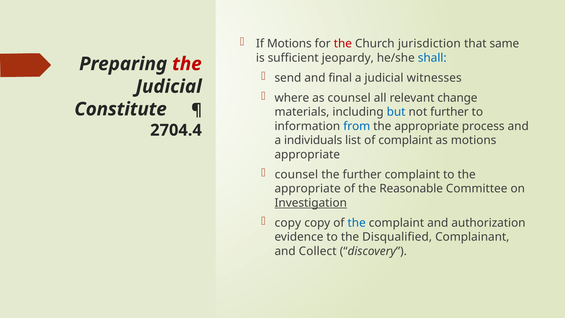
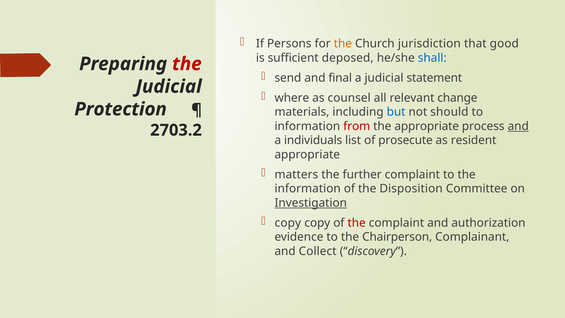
If Motions: Motions -> Persons (289, 44)
the colour: red -> orange (343, 44)
same: same -> good (504, 44)
jeopardy: jeopardy -> deposed (348, 58)
witnesses: witnesses -> statement (434, 78)
Constitute: Constitute -> Protection (121, 109)
not further: further -> should (449, 112)
from colour: blue -> red (357, 126)
and underline: none -> present (518, 126)
2704.4: 2704.4 -> 2703.2 (176, 130)
of complaint: complaint -> prosecute (406, 140)
as motions: motions -> resident (474, 140)
counsel: counsel -> matters (296, 174)
appropriate: appropriate -> information (308, 189)
Reasonable: Reasonable -> Disposition (411, 189)
the colour: blue -> red (357, 223)
Disqualified: Disqualified -> Chairperson (397, 237)
